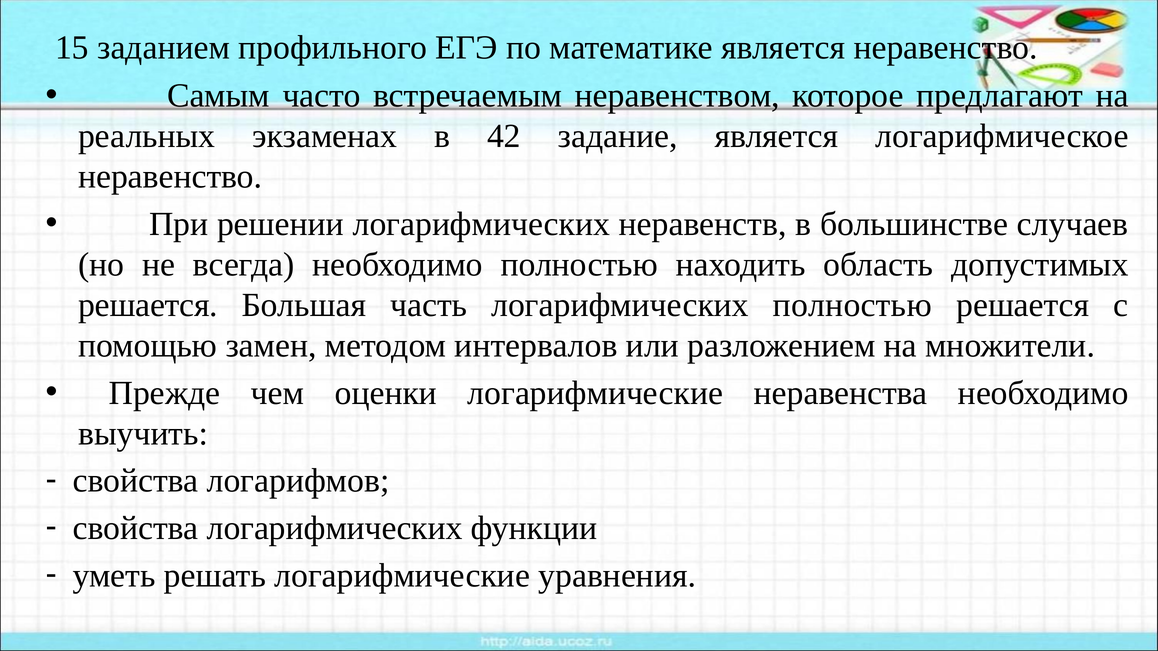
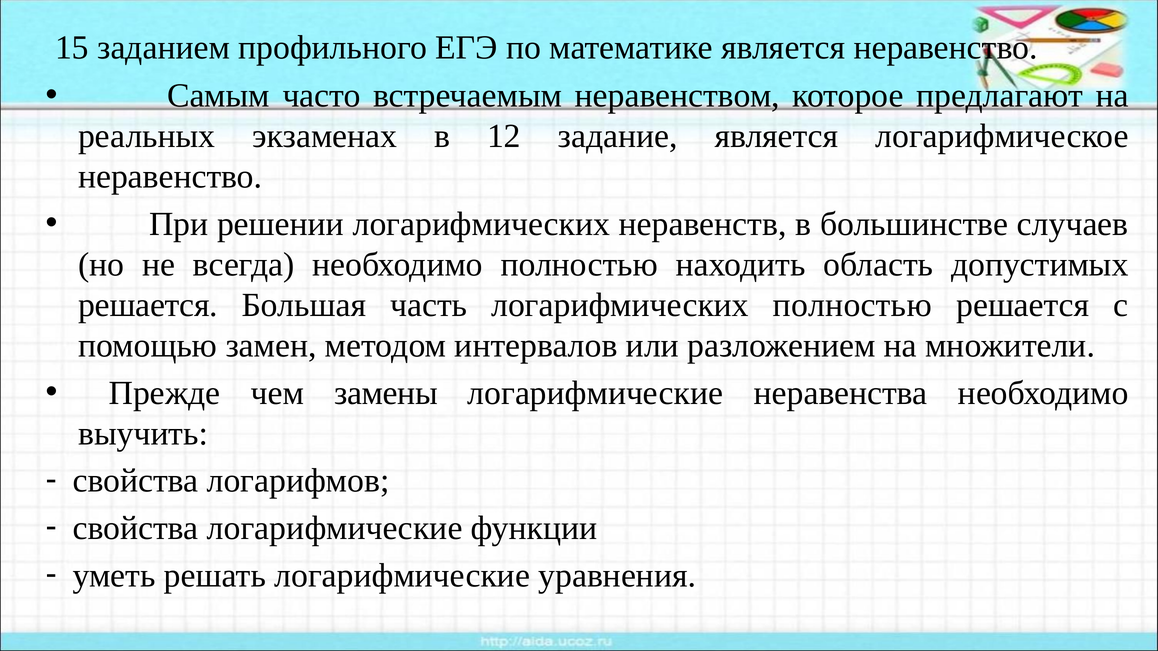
42: 42 -> 12 (504, 136)
оценки: оценки -> замены (386, 393)
свойства логарифмических: логарифмических -> логарифмические (335, 528)
